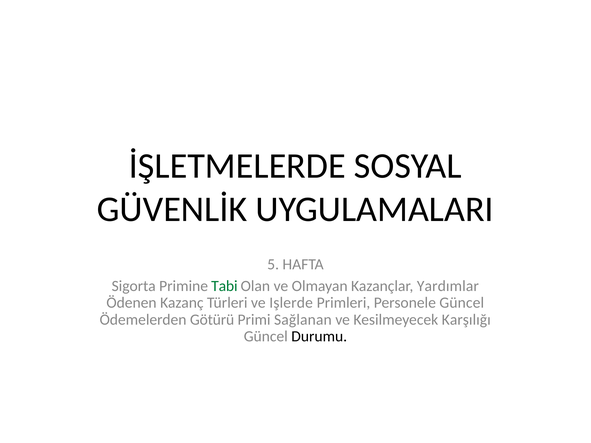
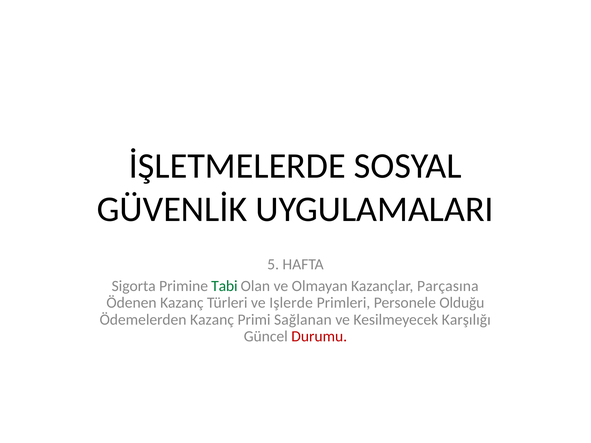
Yardımlar: Yardımlar -> Parçasına (448, 286)
Personele Güncel: Güncel -> Olduğu (462, 303)
Ödemelerden Götürü: Götürü -> Kazanç (212, 320)
Durumu colour: black -> red (319, 337)
